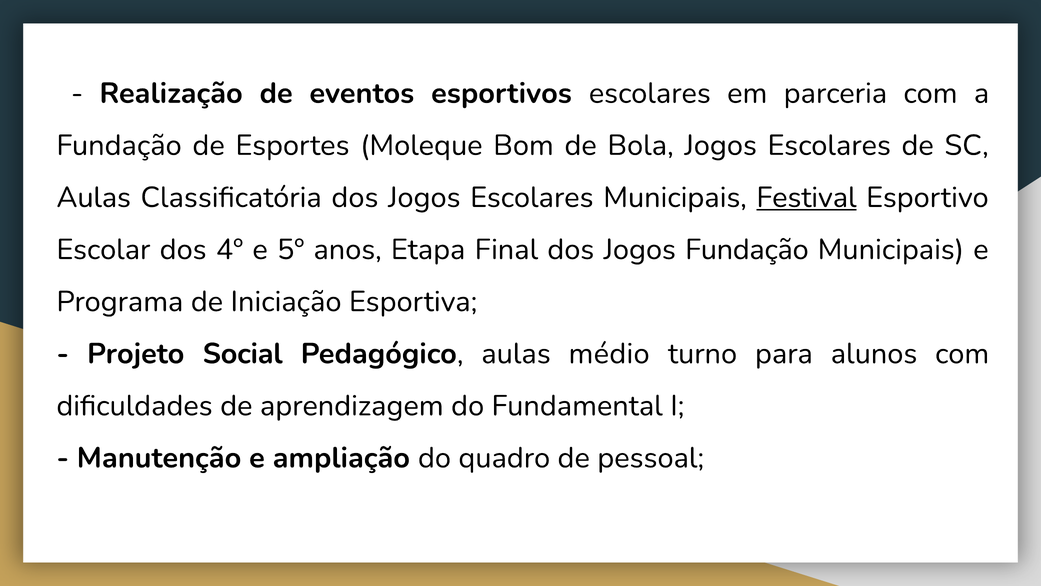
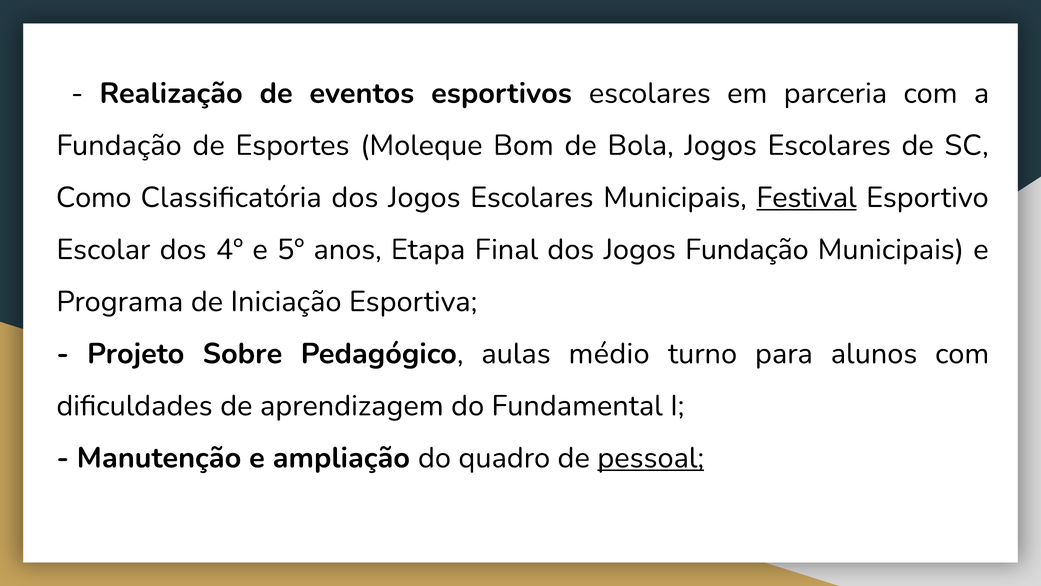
Aulas: Aulas -> Como (94, 197)
Social: Social -> Sobre (242, 353)
pessoal underline: none -> present (651, 458)
